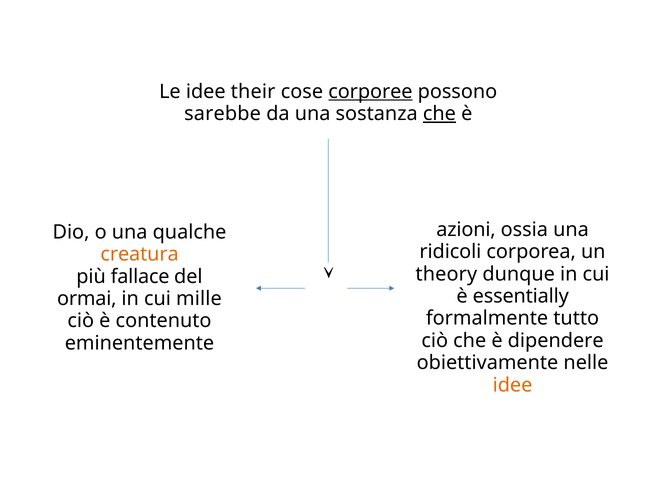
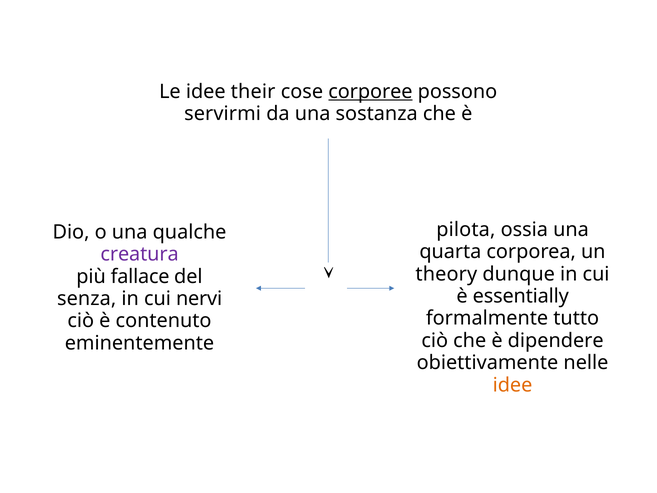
sarebbe: sarebbe -> servirmi (223, 114)
che underline: present -> none (439, 114)
azioni: azioni -> pilota (466, 229)
ridicoli: ridicoli -> quarta (450, 252)
creatura colour: orange -> purple (140, 254)
ormai: ormai -> senza (87, 299)
mille: mille -> nervi (199, 299)
